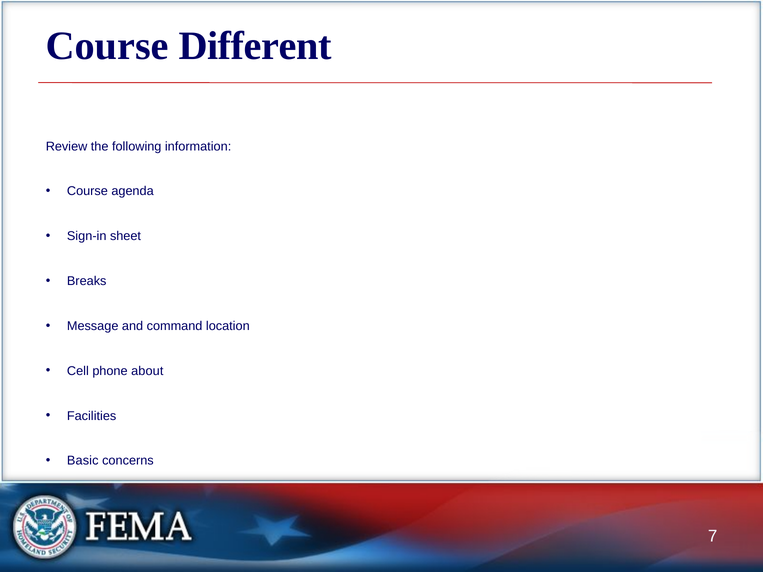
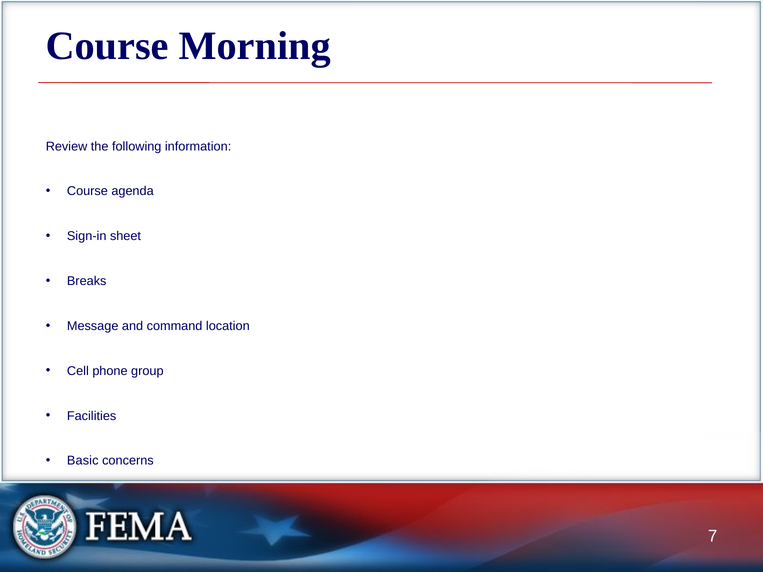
Different: Different -> Morning (255, 46)
about: about -> group (147, 371)
